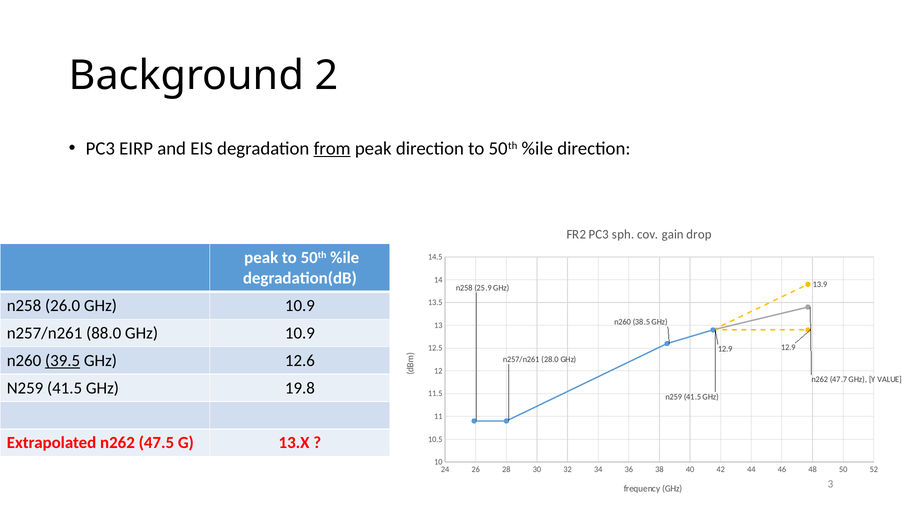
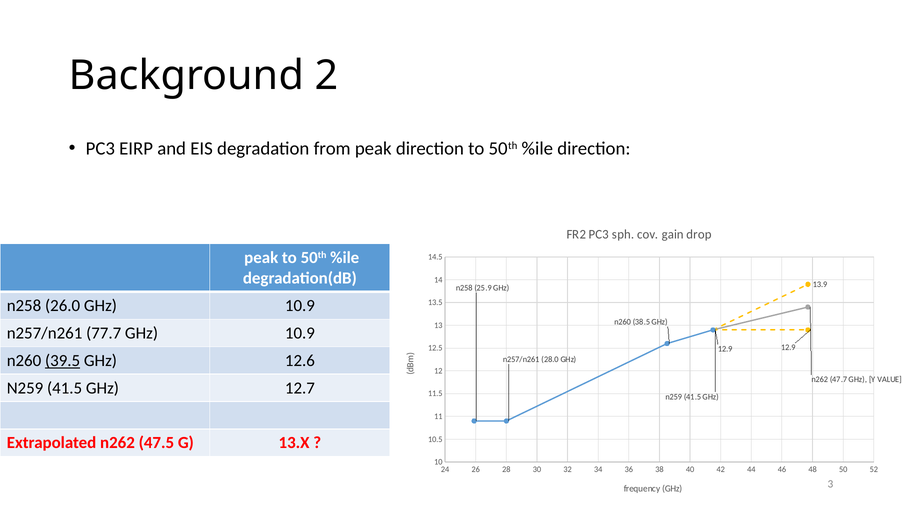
from underline: present -> none (332, 149)
88.0: 88.0 -> 77.7 (104, 333)
19.8: 19.8 -> 12.7 (300, 388)
